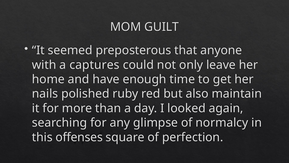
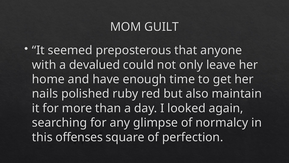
captures: captures -> devalued (95, 65)
